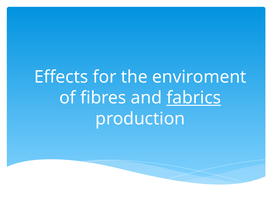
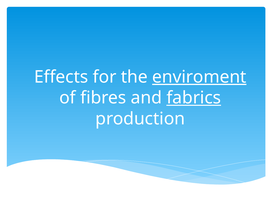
enviroment underline: none -> present (199, 77)
